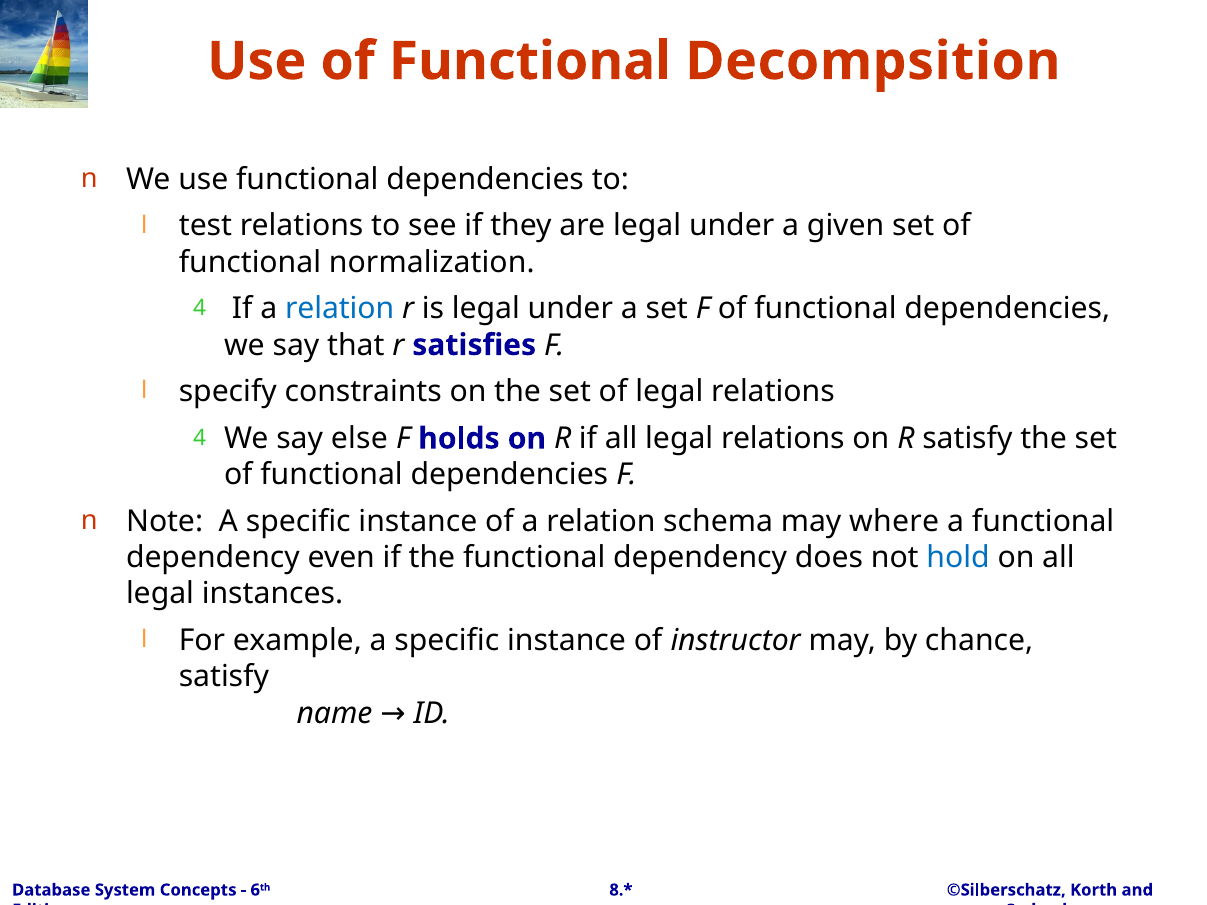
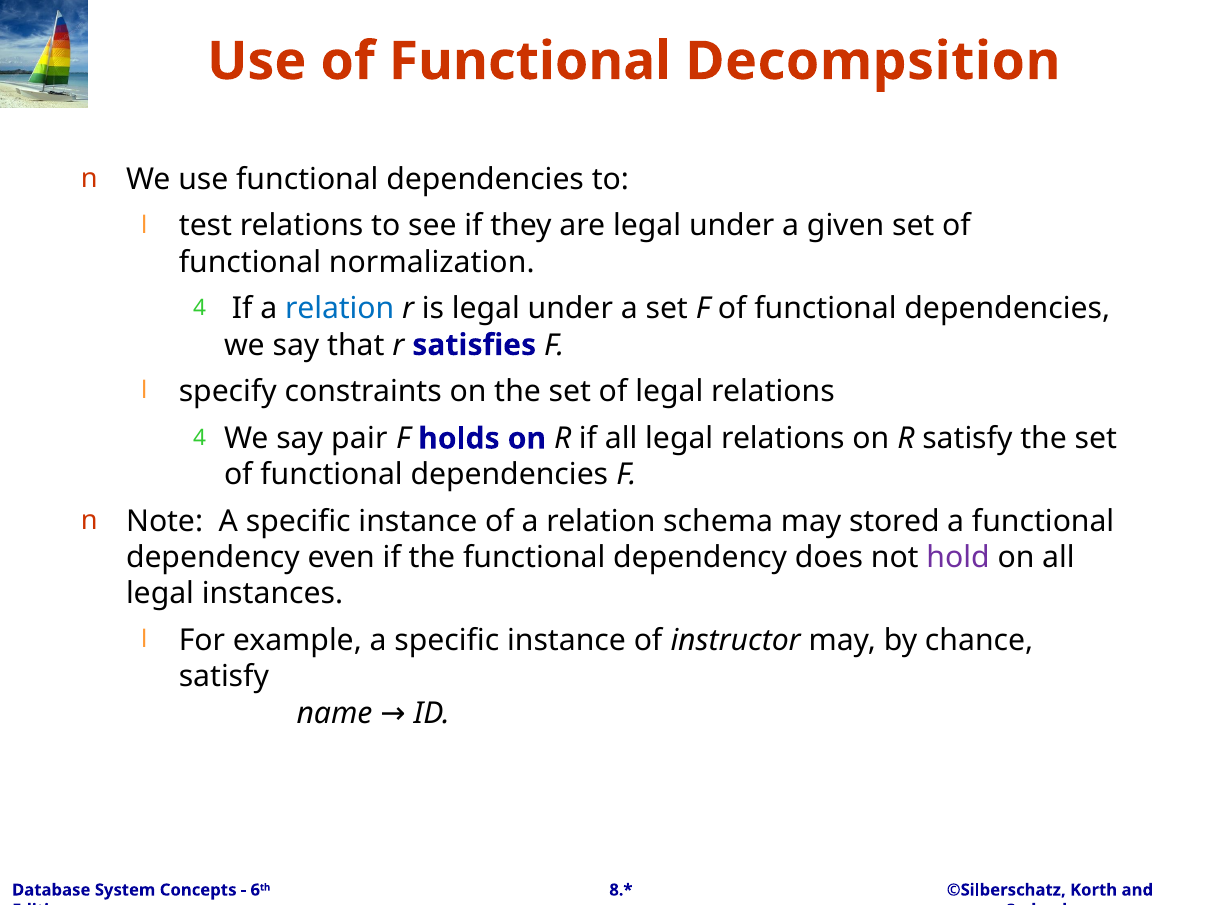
else: else -> pair (359, 439)
where: where -> stored (894, 522)
hold colour: blue -> purple (958, 558)
